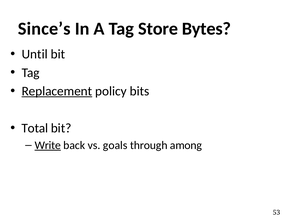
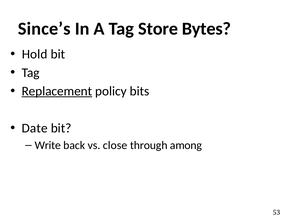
Until: Until -> Hold (35, 54)
Total: Total -> Date (35, 128)
Write underline: present -> none (48, 146)
goals: goals -> close (115, 146)
